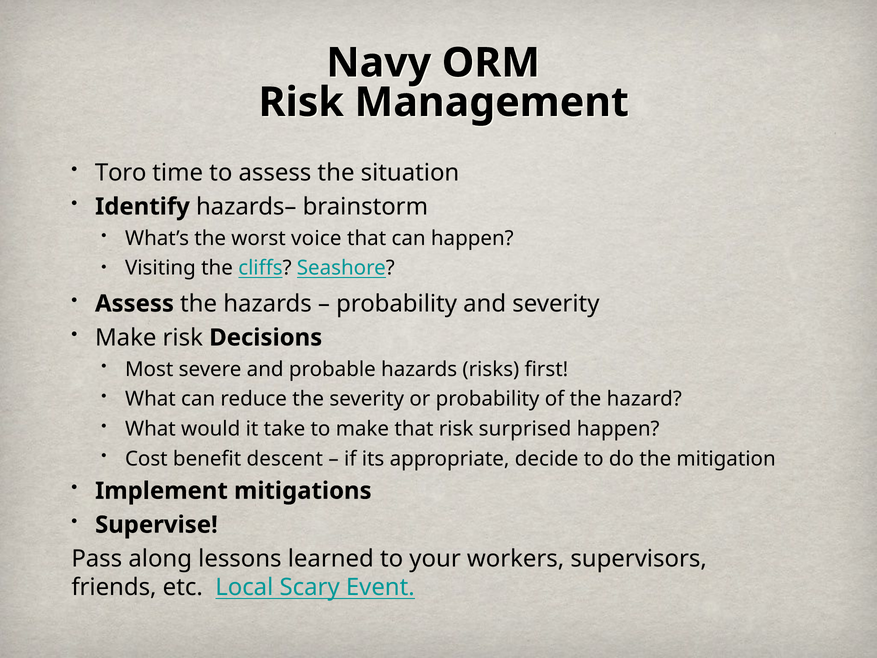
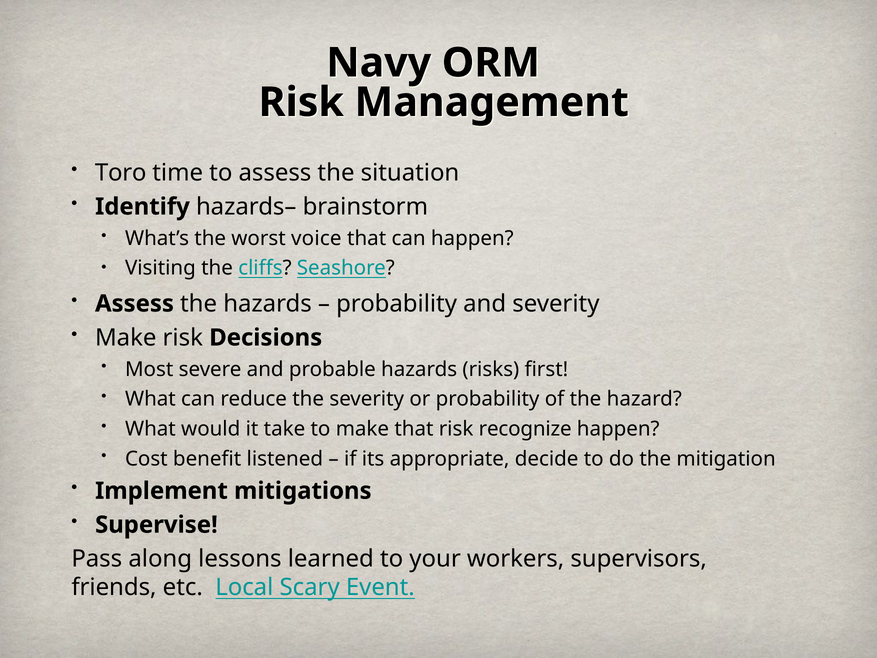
surprised: surprised -> recognize (525, 429)
descent: descent -> listened (285, 459)
